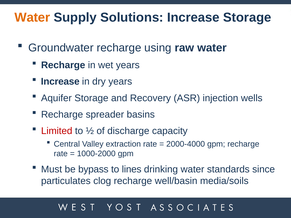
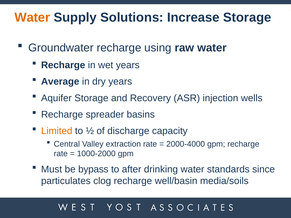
Increase: Increase -> Average (60, 82)
Limited colour: red -> orange (57, 131)
lines: lines -> after (132, 169)
